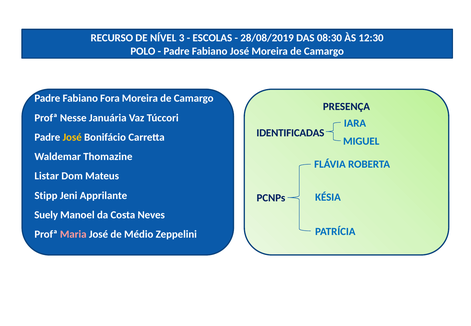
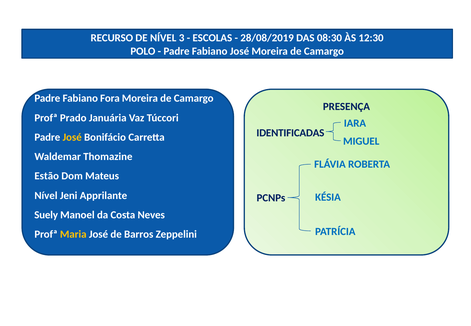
Nesse: Nesse -> Prado (73, 118)
Listar: Listar -> Estão (47, 176)
Stipp: Stipp -> Nível (46, 196)
Maria colour: pink -> yellow (73, 234)
Médio: Médio -> Barros (139, 234)
